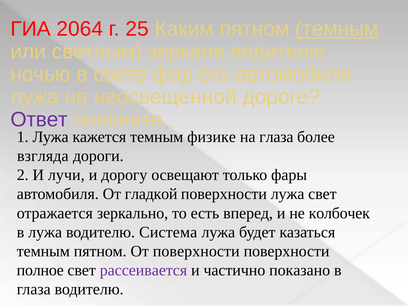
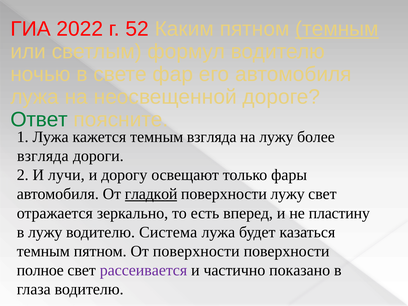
2064: 2064 -> 2022 (80, 29)
25: 25 -> 52 (137, 29)
зеркале: зеркале -> формул (186, 52)
Ответ colour: purple -> green (39, 119)
темным физике: физике -> взгляда (212, 137)
на глаза: глаза -> лужу (276, 137)
гладкой underline: none -> present (151, 194)
поверхности лужа: лужа -> лужу (288, 194)
колбочек: колбочек -> пластину (339, 213)
в лужа: лужа -> лужу (45, 232)
